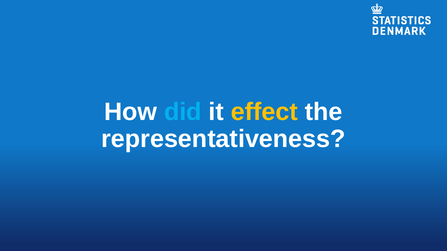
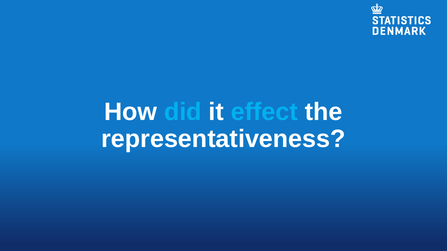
effect colour: yellow -> light blue (264, 112)
